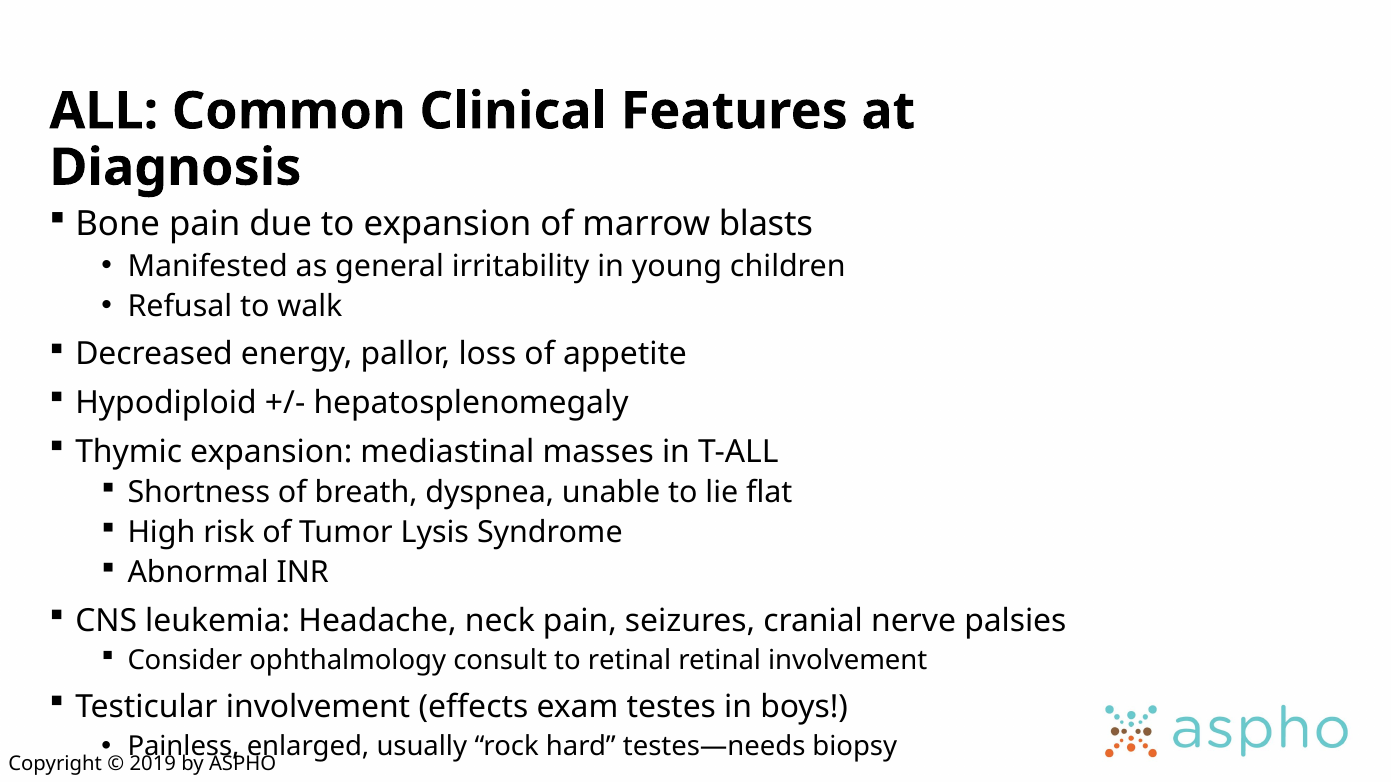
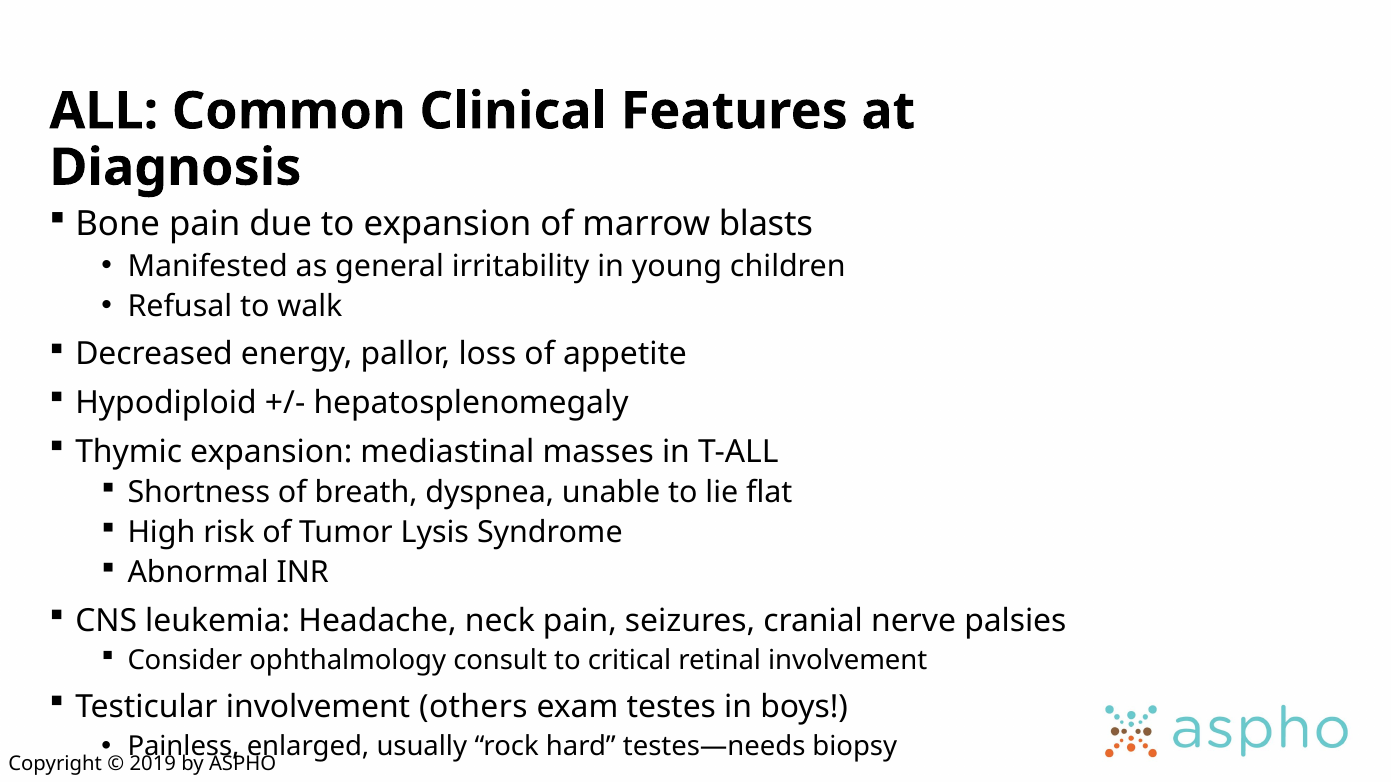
to retinal: retinal -> critical (630, 661)
effects: effects -> others (473, 707)
